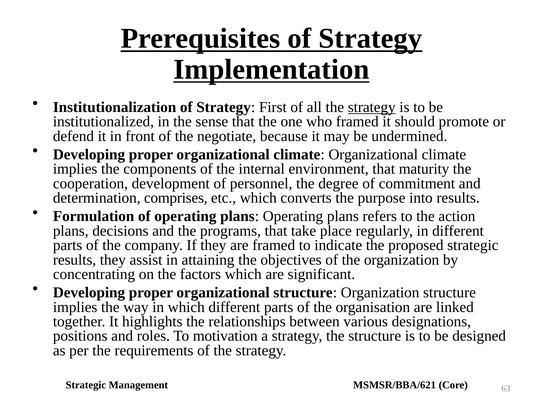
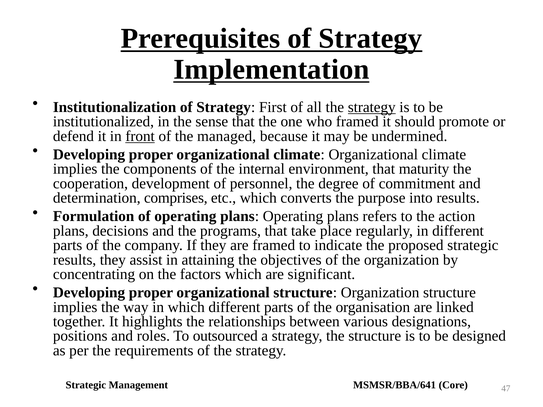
front underline: none -> present (140, 136)
negotiate: negotiate -> managed (227, 136)
motivation: motivation -> outsourced (225, 336)
MSMSR/BBA/621: MSMSR/BBA/621 -> MSMSR/BBA/641 (395, 385)
63: 63 -> 47 (506, 389)
